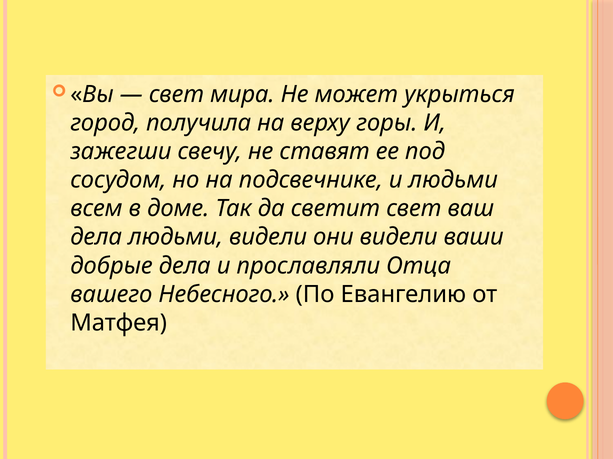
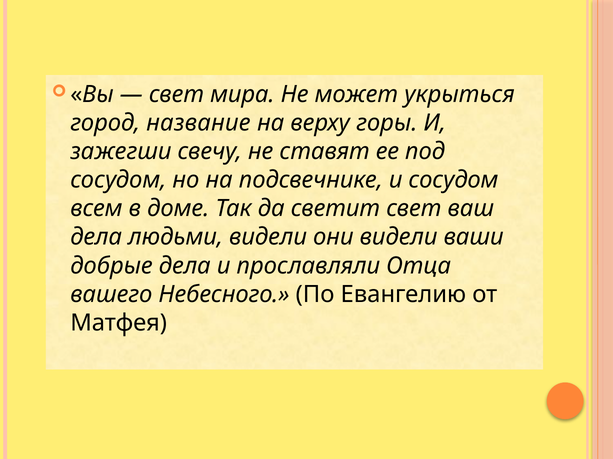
получила: получила -> название (198, 123)
и людьми: людьми -> сосудом (453, 180)
